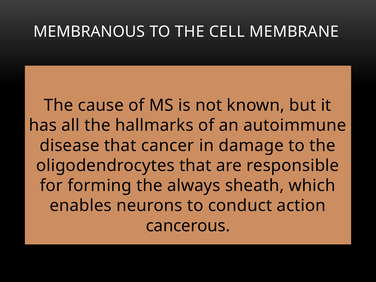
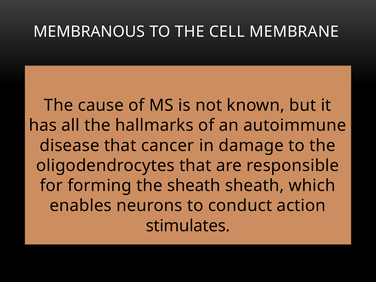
the always: always -> sheath (194, 186)
cancerous: cancerous -> stimulates (188, 226)
